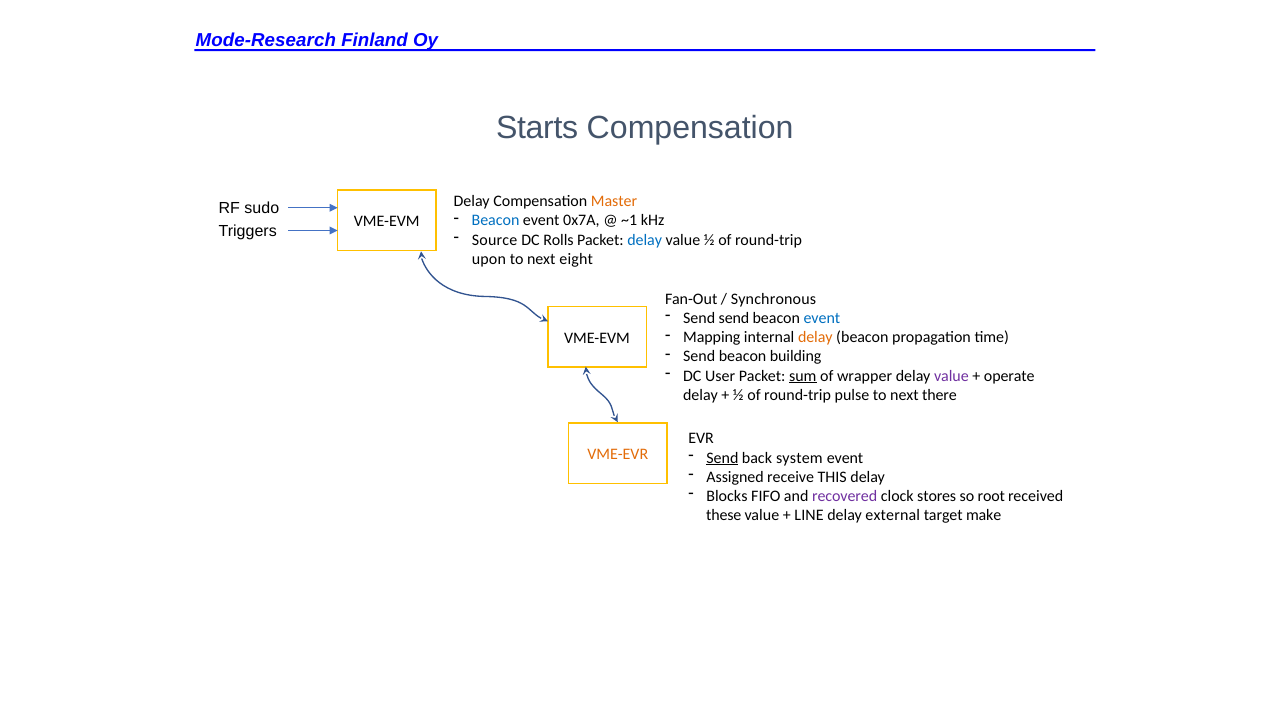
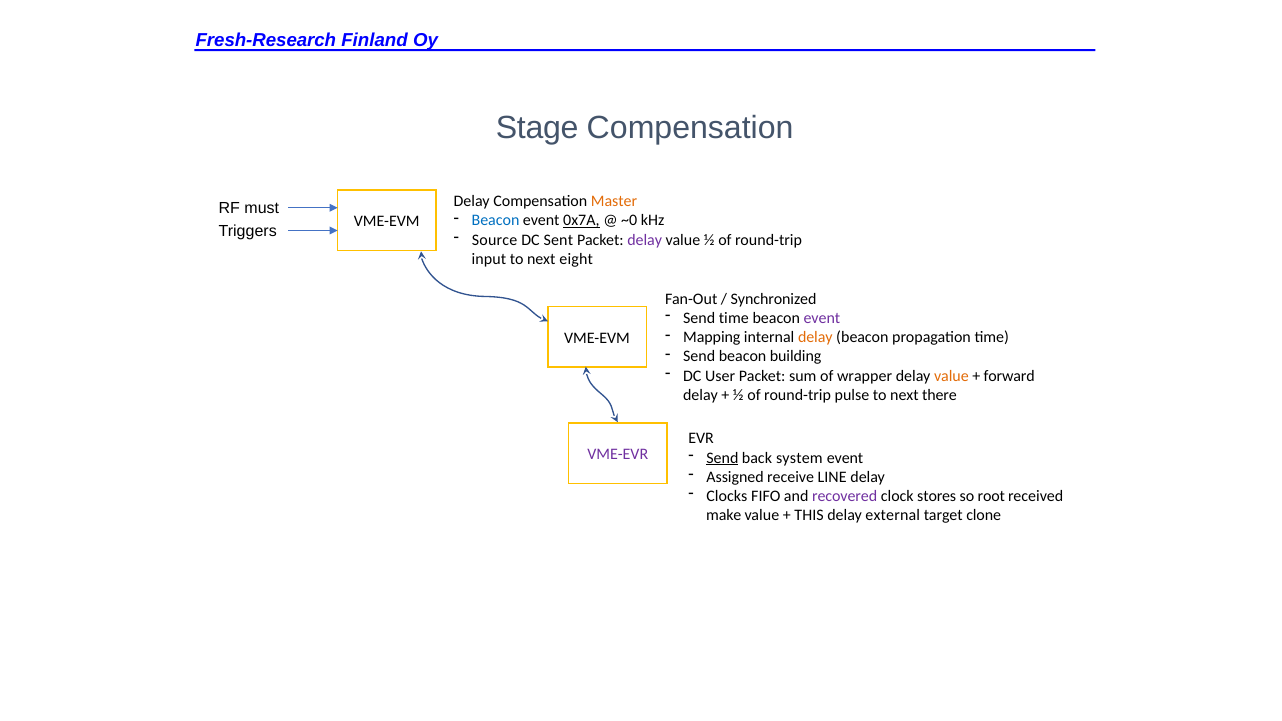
Mode-Research: Mode-Research -> Fresh-Research (266, 40)
Starts: Starts -> Stage (537, 128)
sudo: sudo -> must (262, 208)
0x7A underline: none -> present (581, 221)
~1: ~1 -> ~0 (629, 221)
Rolls: Rolls -> Sent (558, 240)
delay colour: blue -> purple (645, 240)
upon: upon -> input (489, 259)
Synchronous: Synchronous -> Synchronized (774, 299)
Send send: send -> time (734, 318)
event colour: blue -> purple (822, 318)
sum underline: present -> none (803, 376)
value colour: purple -> orange (951, 376)
operate: operate -> forward (1009, 376)
VME-EVR colour: orange -> purple (618, 454)
THIS: THIS -> LINE (832, 477)
Blocks: Blocks -> Clocks (727, 496)
these: these -> make (724, 516)
LINE: LINE -> THIS (809, 516)
make: make -> clone (984, 516)
